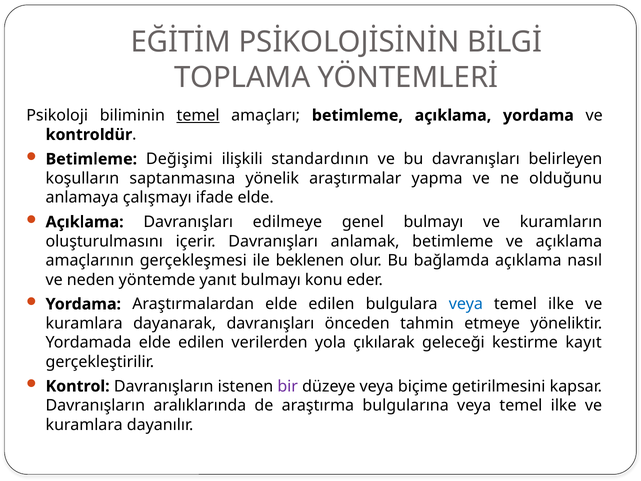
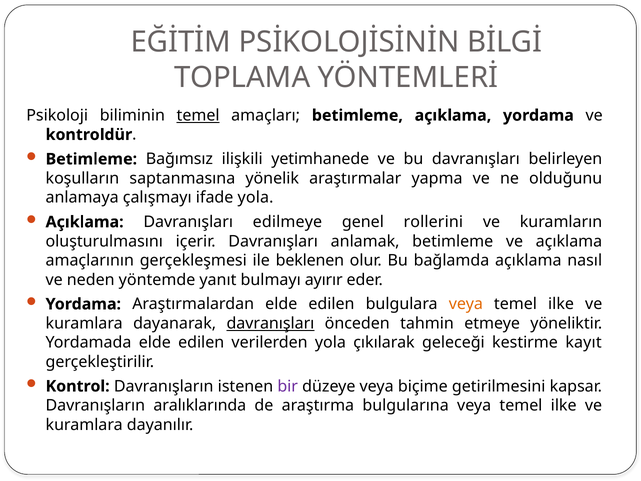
Değişimi: Değişimi -> Bağımsız (179, 159)
standardının: standardının -> yetimhanede (320, 159)
ifade elde: elde -> yola (256, 197)
genel bulmayı: bulmayı -> rollerini (433, 222)
konu: konu -> ayırır (324, 280)
veya colour: blue -> orange (466, 304)
davranışları underline: none -> present (270, 323)
